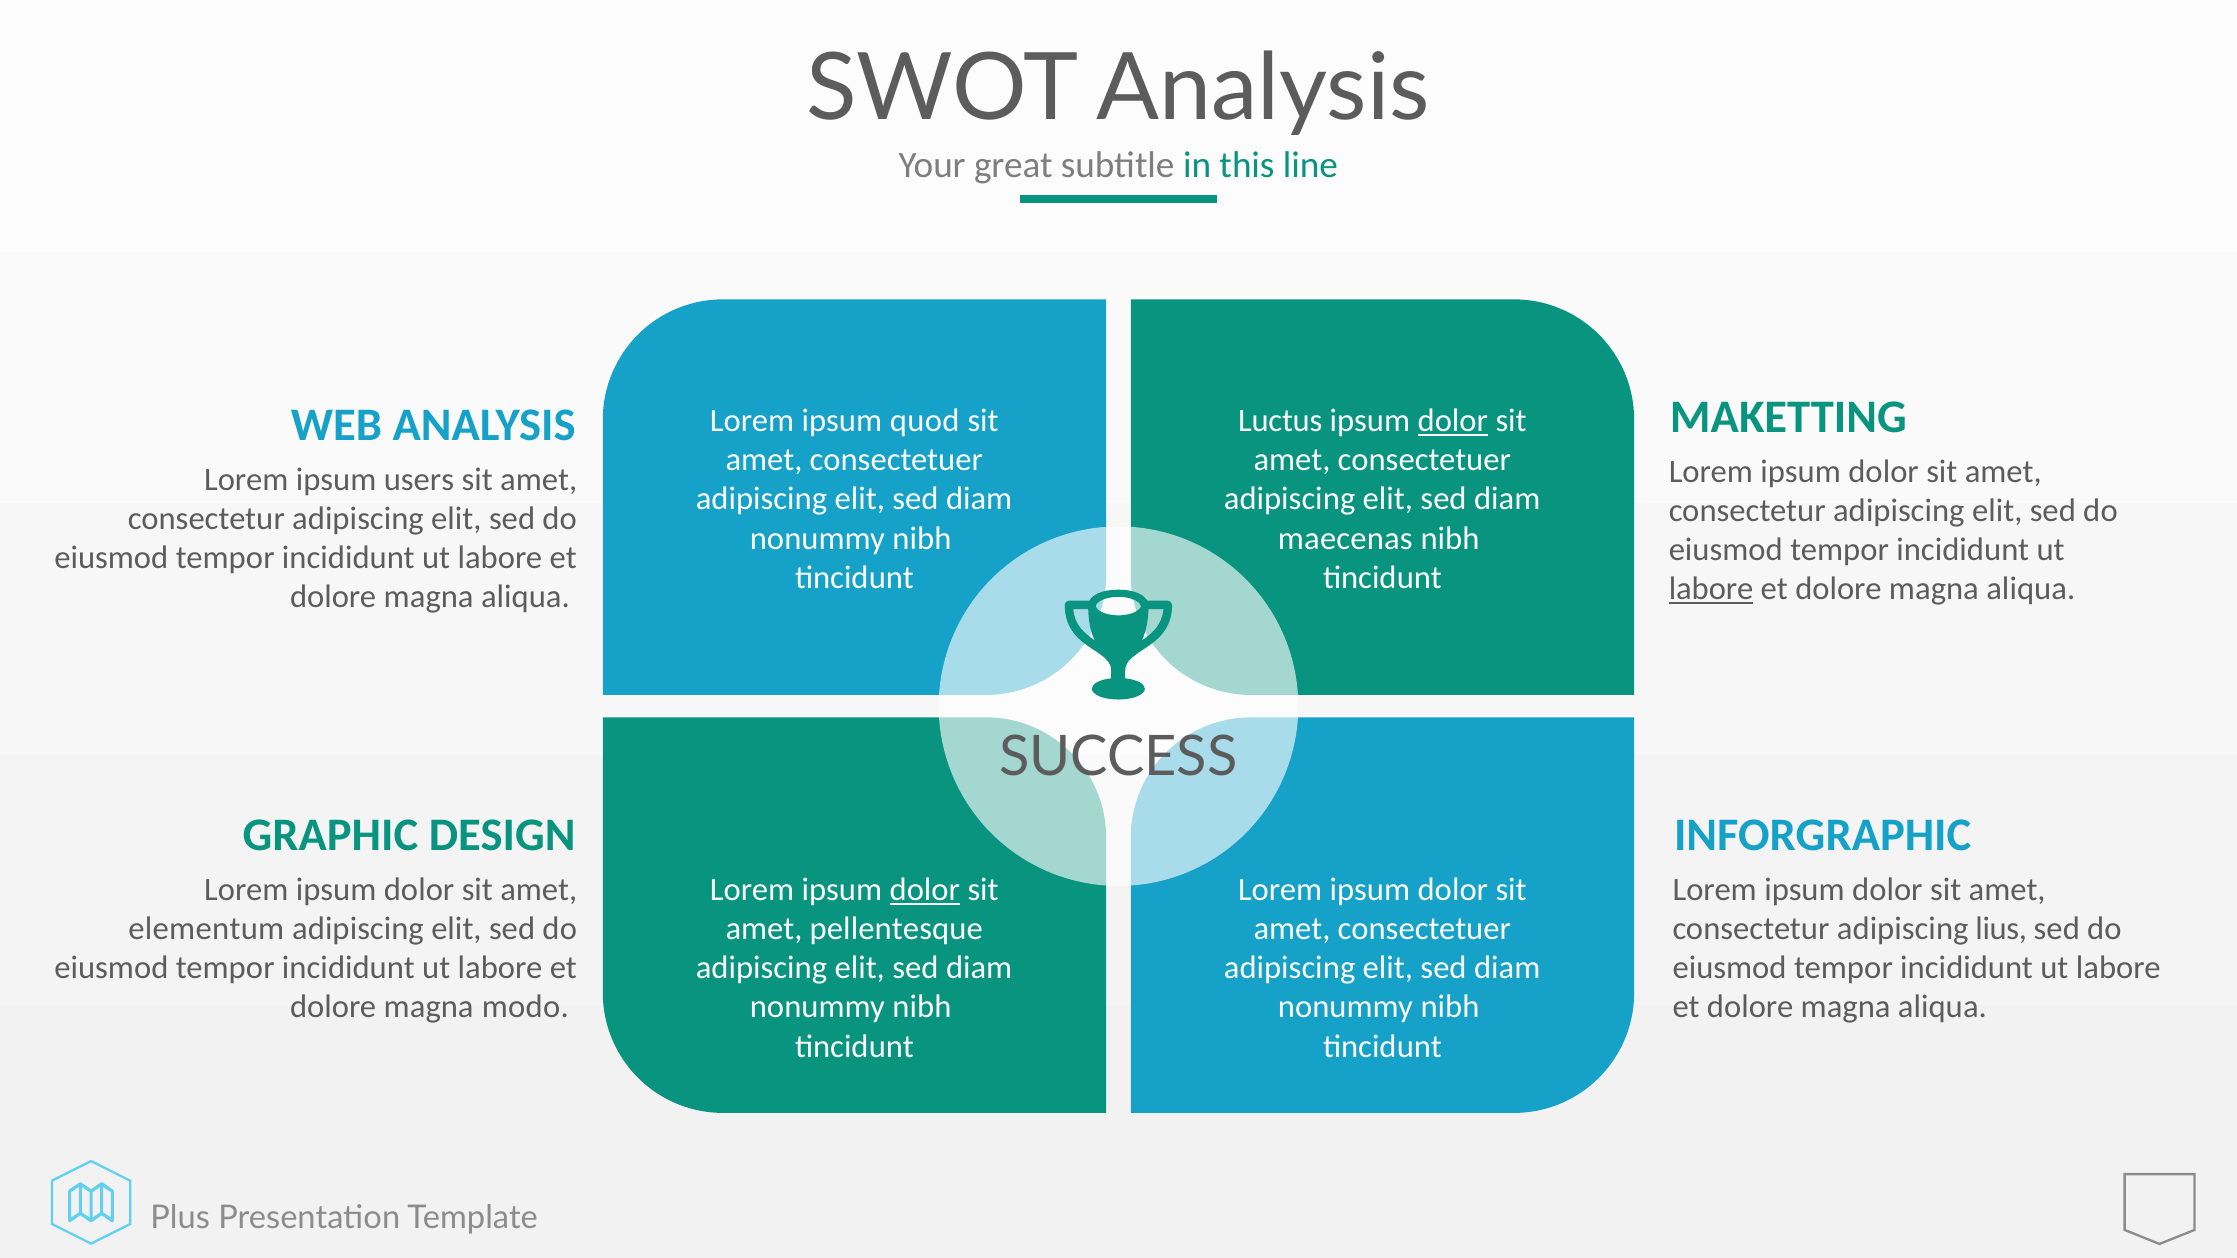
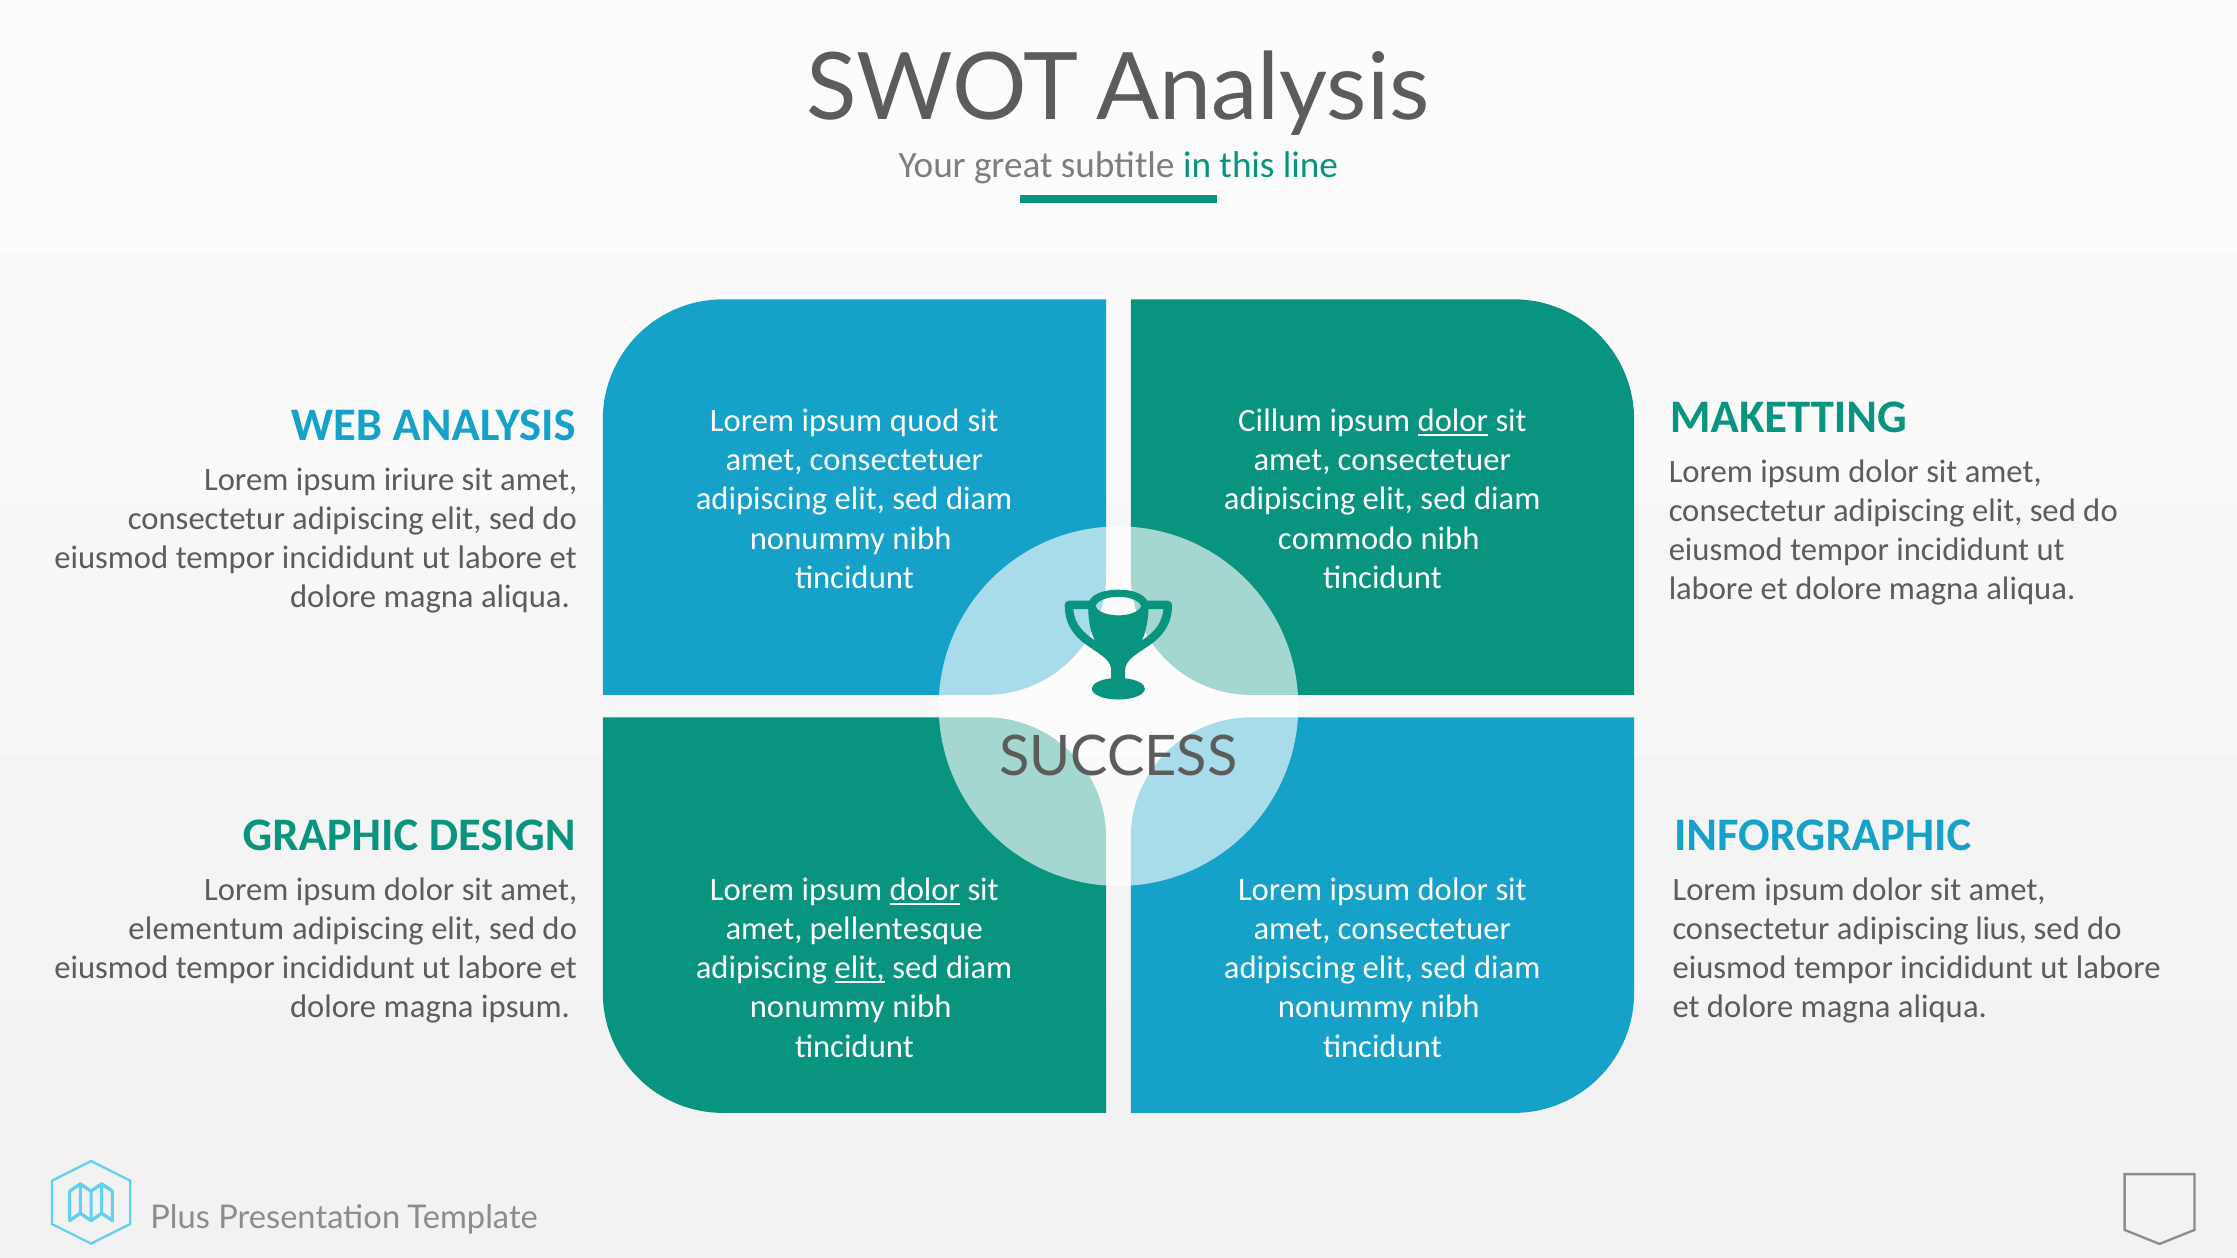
Luctus: Luctus -> Cillum (1280, 421)
users: users -> iriure (419, 480)
maecenas: maecenas -> commodo (1345, 538)
labore underline: present -> none (1711, 589)
elit underline: none -> present (860, 968)
magna modo: modo -> ipsum (526, 1007)
